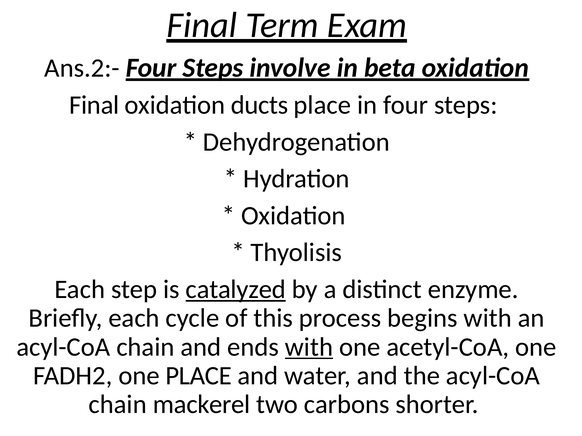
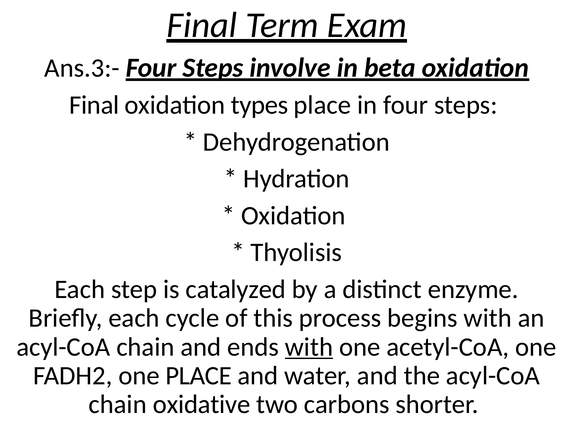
Ans.2:-: Ans.2:- -> Ans.3:- (82, 68)
ducts: ducts -> types (260, 105)
catalyzed underline: present -> none (236, 290)
mackerel: mackerel -> oxidative (202, 405)
